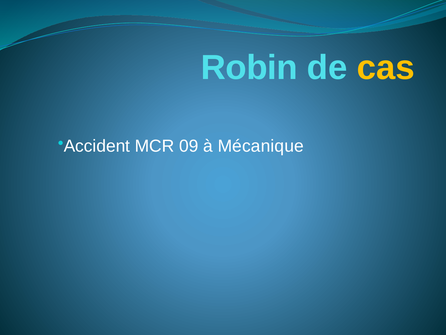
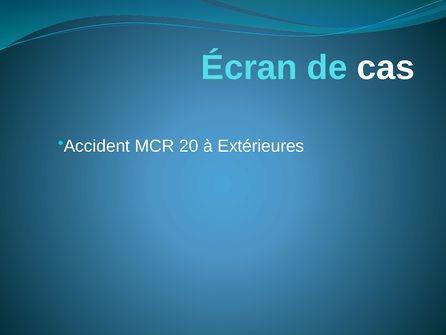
Robin: Robin -> Écran (249, 68)
cas colour: yellow -> white (386, 68)
09: 09 -> 20 (189, 146)
Mécanique: Mécanique -> Extérieures (261, 146)
